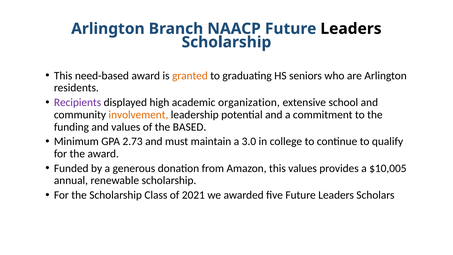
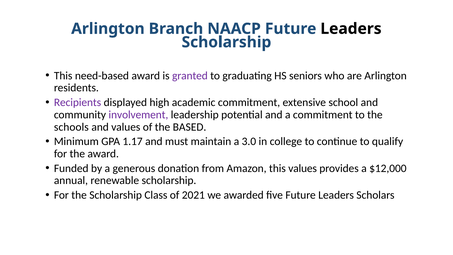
granted colour: orange -> purple (190, 76)
academic organization: organization -> commitment (249, 102)
involvement colour: orange -> purple (138, 115)
funding: funding -> schools (71, 127)
2.73: 2.73 -> 1.17 (133, 141)
$10,005: $10,005 -> $12,000 (388, 168)
